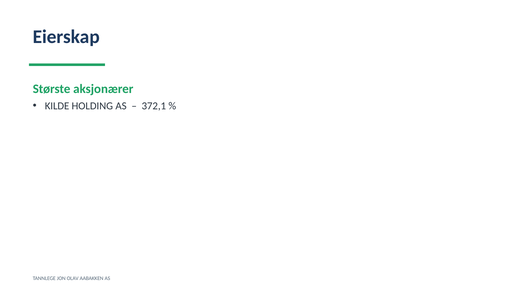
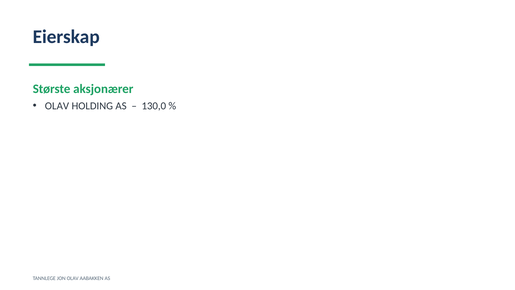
KILDE: KILDE -> OLAV (57, 106)
372,1: 372,1 -> 130,0 (154, 106)
